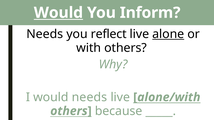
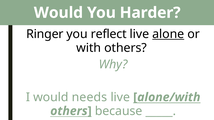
Would underline: present -> none (58, 13)
Inform: Inform -> Harder (150, 13)
Needs: Needs -> Ringer (45, 34)
